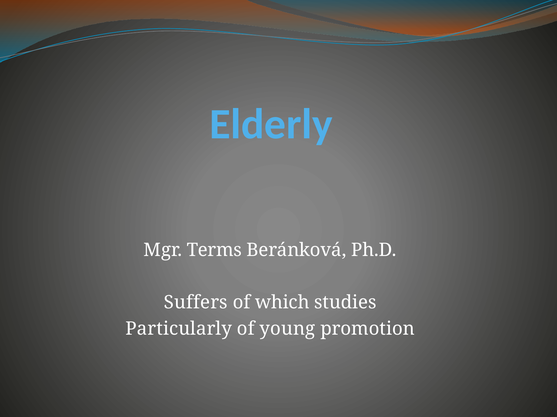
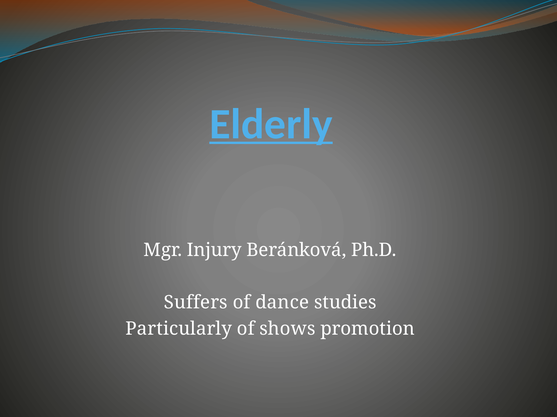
Elderly underline: none -> present (271, 124)
Terms: Terms -> Injury (214, 250)
which: which -> dance (282, 303)
young: young -> shows (287, 329)
